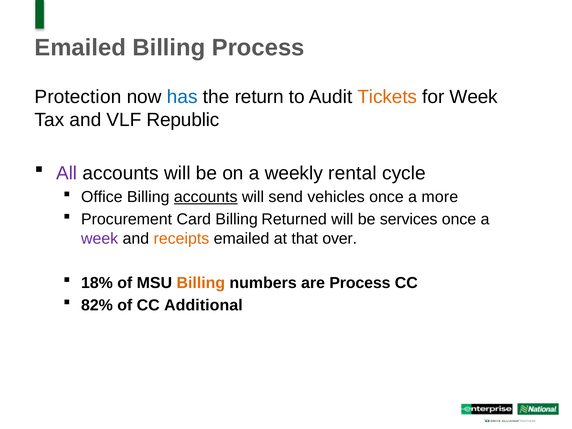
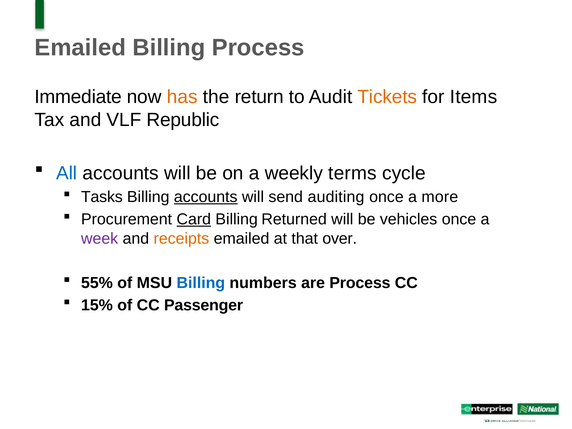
Protection: Protection -> Immediate (78, 97)
has colour: blue -> orange (182, 97)
for Week: Week -> Items (474, 97)
All colour: purple -> blue (67, 173)
rental: rental -> terms (353, 173)
Office: Office -> Tasks (102, 197)
vehicles: vehicles -> auditing (336, 197)
Card underline: none -> present (194, 219)
services: services -> vehicles (409, 219)
18%: 18% -> 55% (97, 283)
Billing colour: orange -> blue (201, 283)
82%: 82% -> 15% (97, 305)
Additional: Additional -> Passenger (204, 305)
